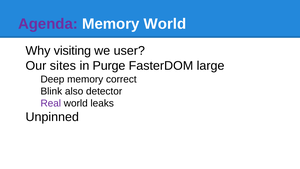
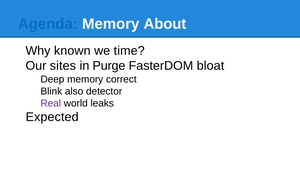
Agenda colour: purple -> blue (48, 24)
Memory World: World -> About (165, 24)
visiting: visiting -> known (72, 51)
user: user -> time (129, 51)
large: large -> bloat (210, 66)
Unpinned: Unpinned -> Expected (52, 117)
